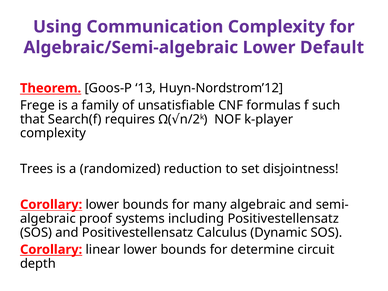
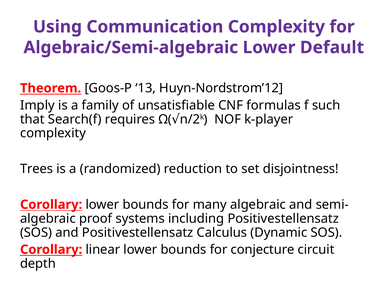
Frege: Frege -> Imply (37, 105)
determine: determine -> conjecture (263, 250)
